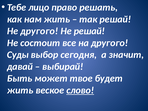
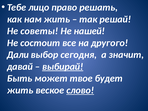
Не другого: другого -> советы (39, 31)
Не решай: решай -> нашей (89, 31)
Суды: Суды -> Дали (18, 55)
выбирай underline: none -> present (63, 67)
